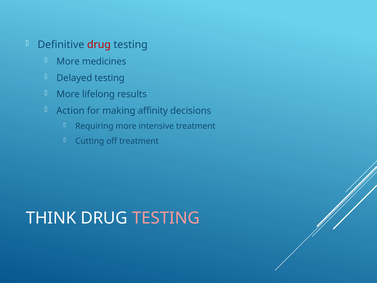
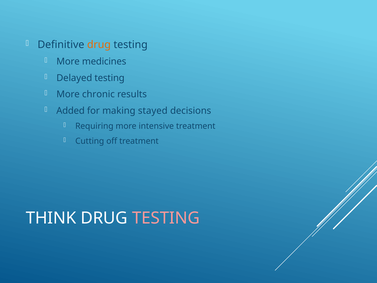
drug colour: red -> orange (99, 45)
lifelong: lifelong -> chronic (98, 94)
Action: Action -> Added (71, 111)
affinity: affinity -> stayed (153, 111)
